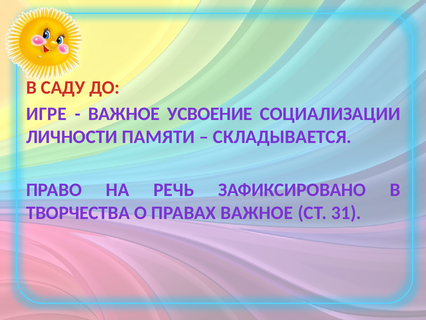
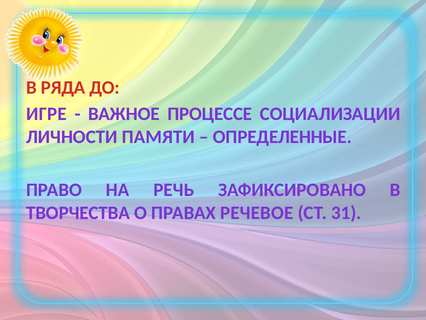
САДУ: САДУ -> РЯДА (63, 87)
УСВОЕНИЕ: УСВОЕНИЕ -> ПРОЦЕССЕ (210, 114)
СКЛАДЫВАЕТСЯ: СКЛАДЫВАЕТСЯ -> ОПРЕДЕЛЕННЫЕ (282, 137)
ПРАВАХ ВАЖНОЕ: ВАЖНОЕ -> РЕЧЕВОЕ (257, 212)
